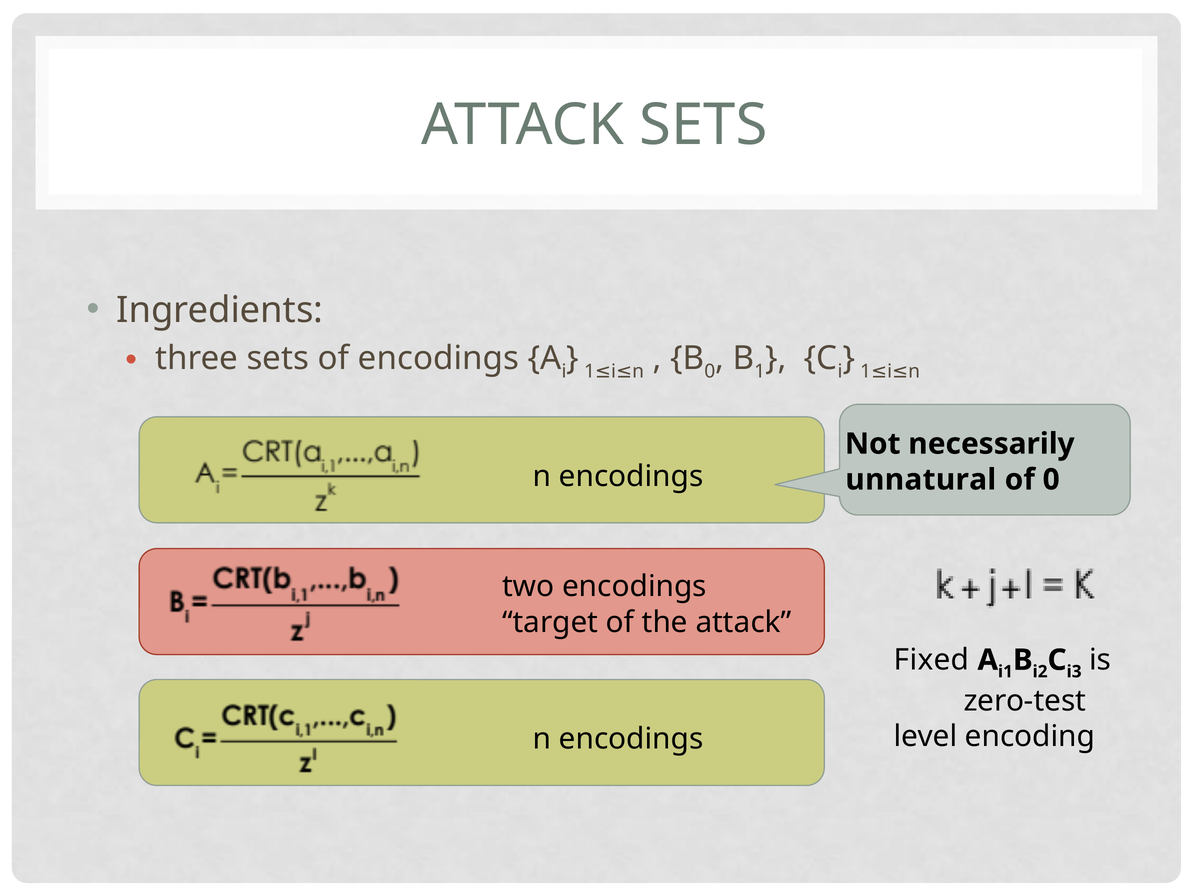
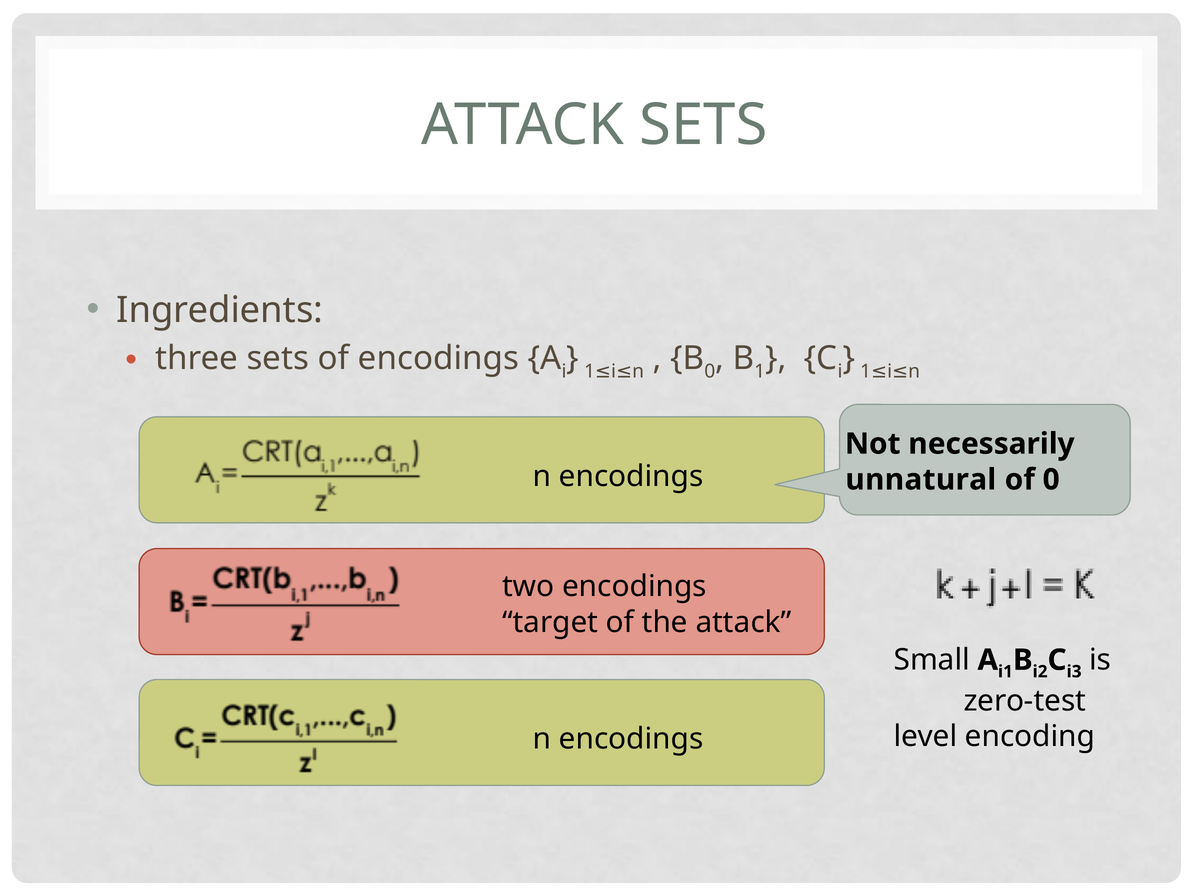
Fixed: Fixed -> Small (932, 660)
